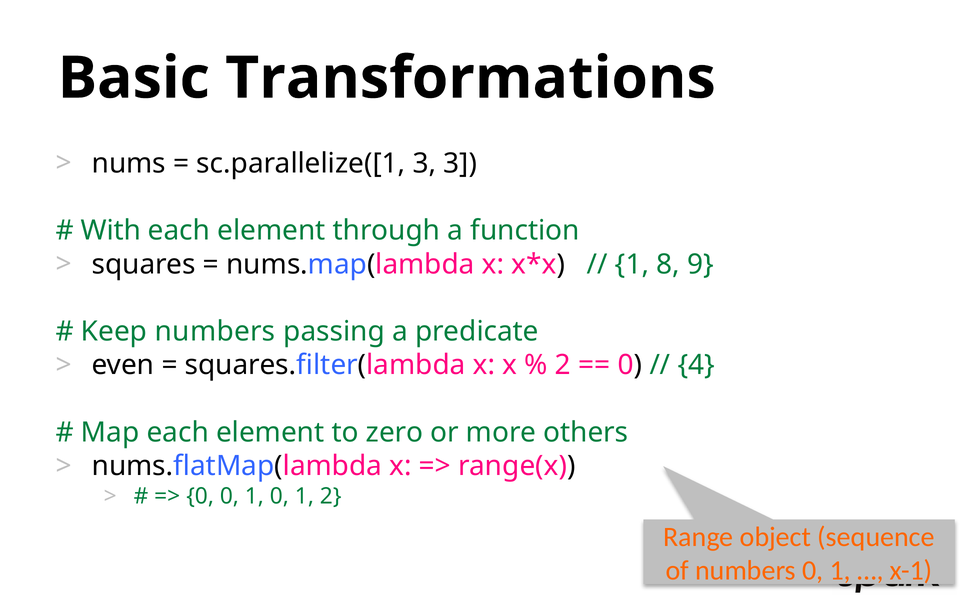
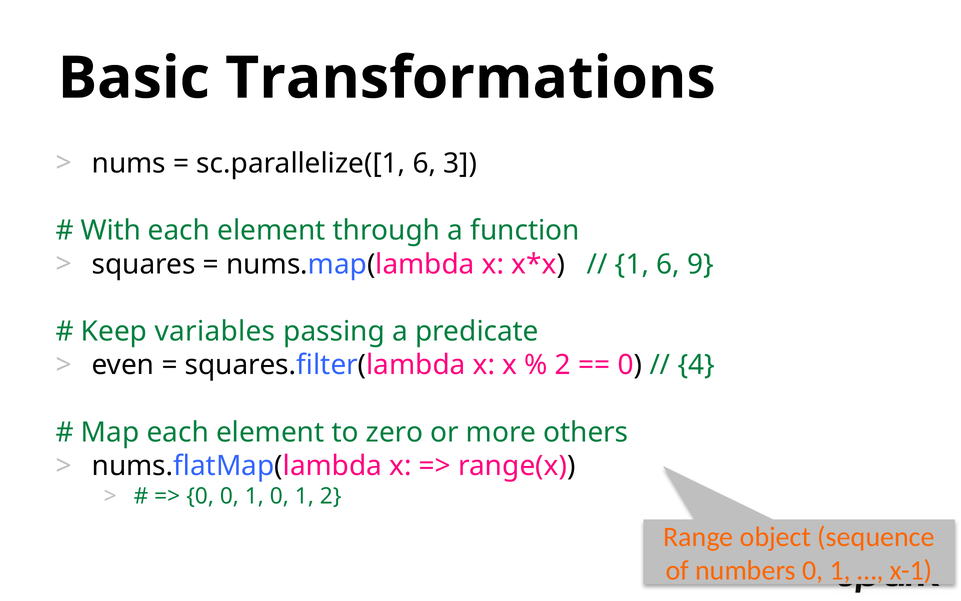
sc.parallelize([1 3: 3 -> 6 (424, 163)
1 8: 8 -> 6 (668, 264)
Keep numbers: numbers -> variables (215, 331)
